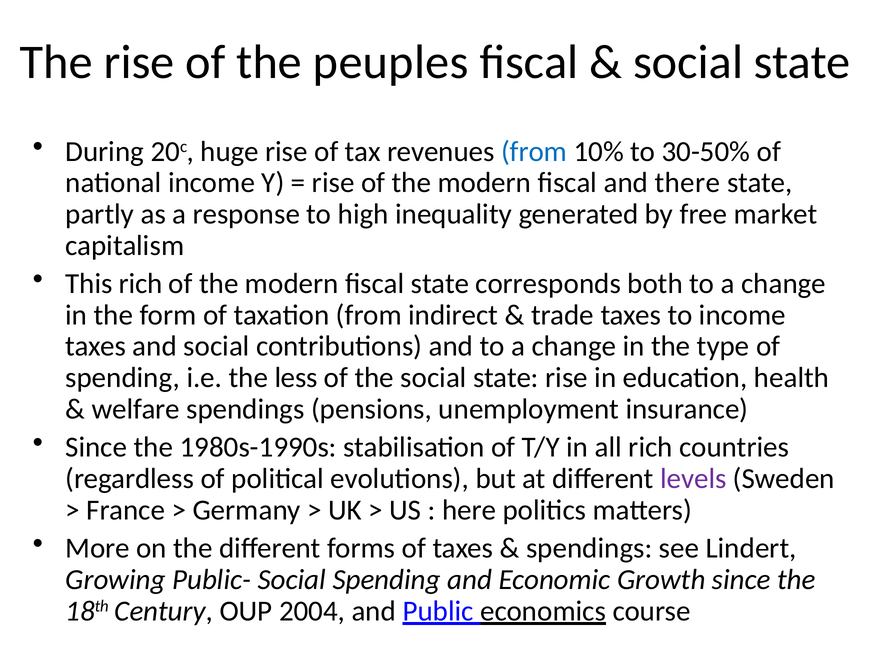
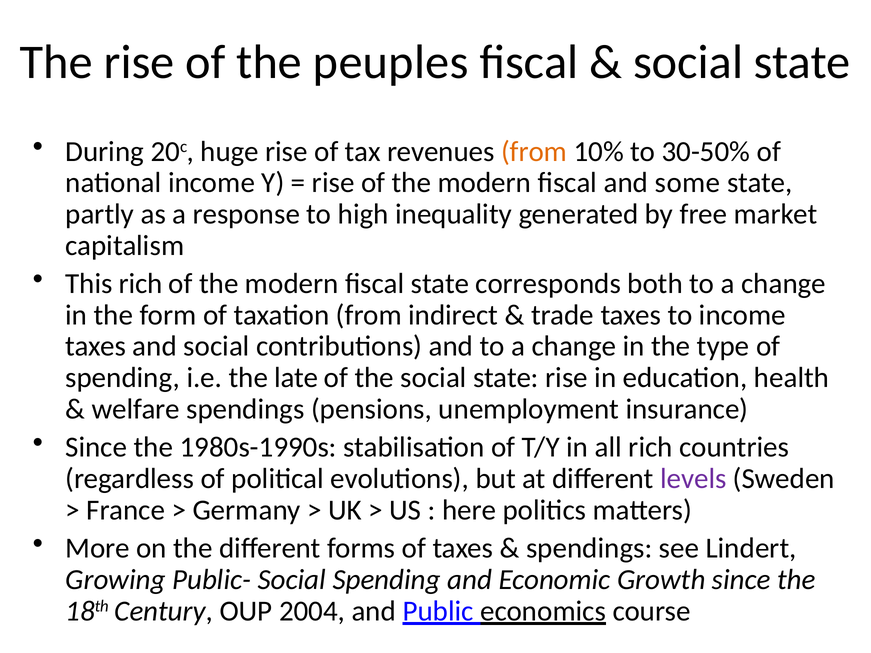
from colour: blue -> orange (534, 152)
there: there -> some (688, 183)
less: less -> late (296, 378)
